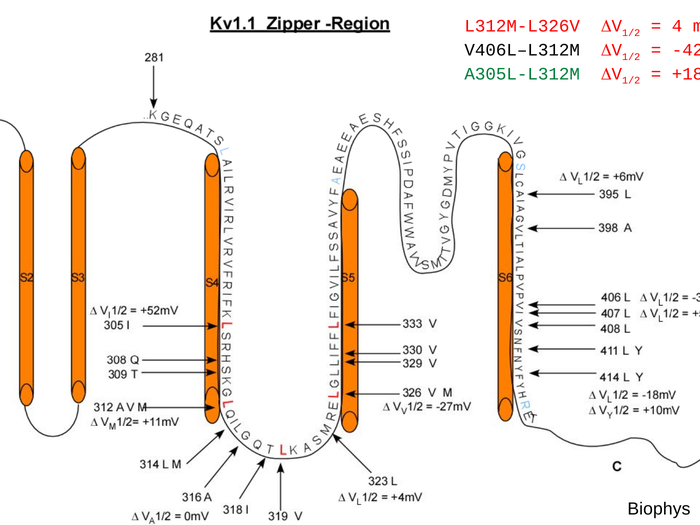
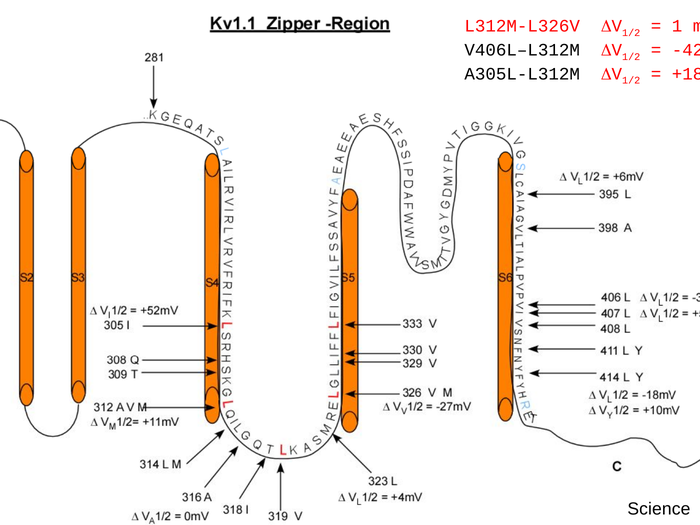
4: 4 -> 1 (677, 26)
A305L-L312M colour: green -> black (522, 74)
Biophys: Biophys -> Science (659, 509)
